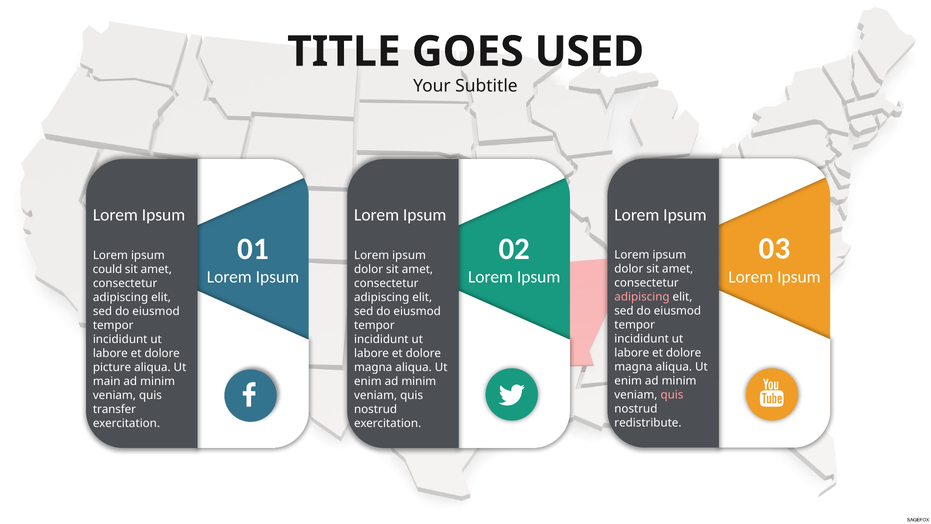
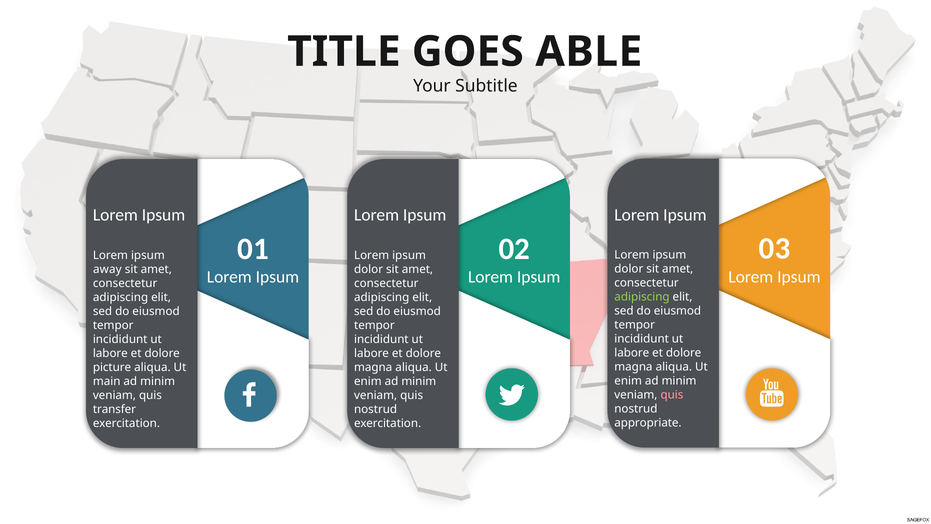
USED: USED -> ABLE (589, 52)
could: could -> away (107, 269)
adipiscing colour: pink -> light green (642, 297)
redistribute: redistribute -> appropriate (648, 423)
